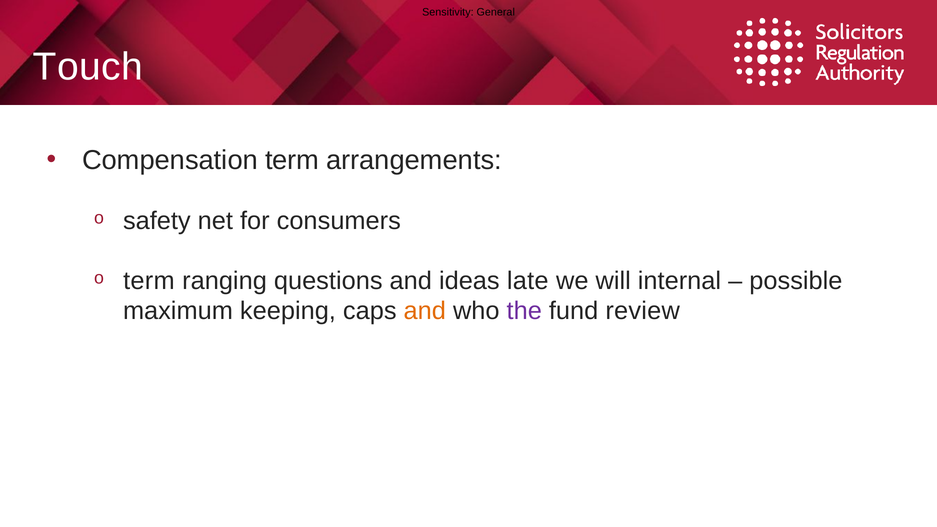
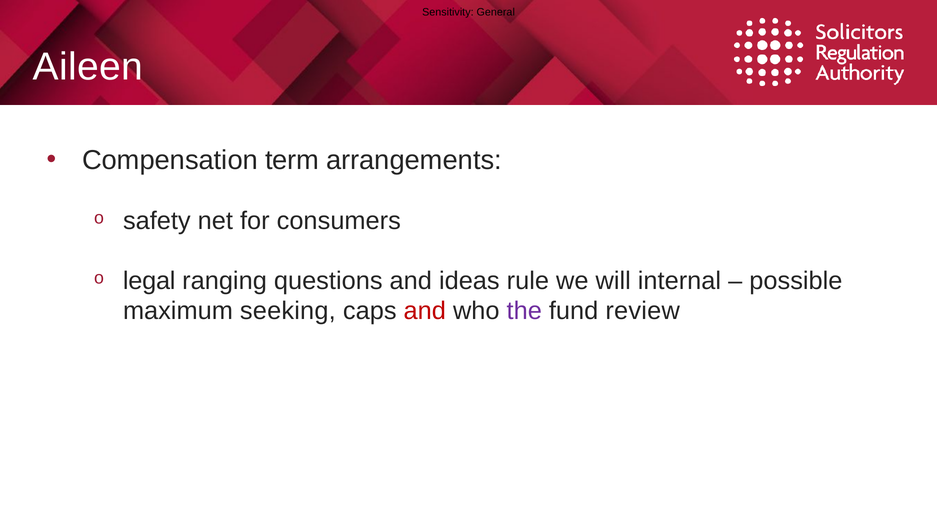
Touch: Touch -> Aileen (88, 67)
term: term -> legal (149, 281)
late: late -> rule (528, 281)
keeping: keeping -> seeking (288, 311)
and colour: orange -> red (425, 311)
